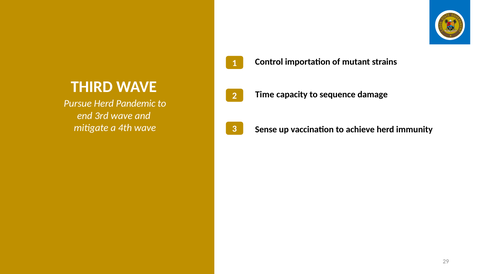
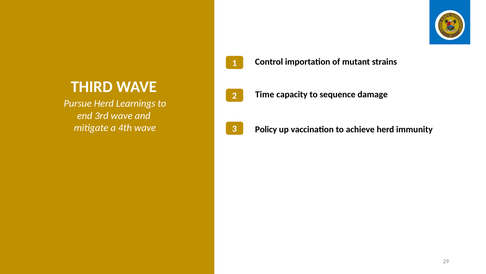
Pandemic: Pandemic -> Learnings (136, 103)
Sense: Sense -> Policy (266, 129)
